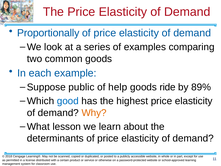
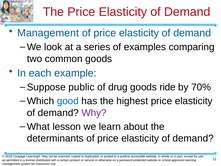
Proportionally: Proportionally -> Management (48, 33)
help: help -> drug (118, 87)
89%: 89% -> 70% (201, 87)
Why colour: orange -> purple (94, 113)
